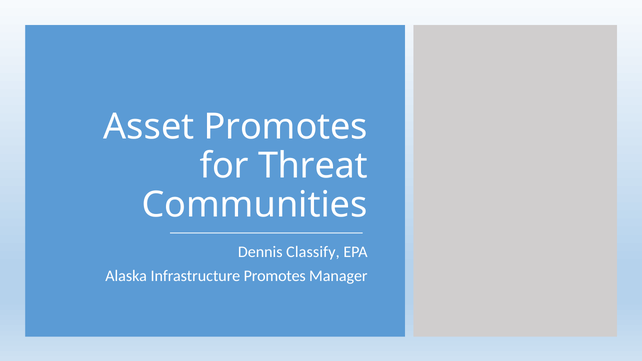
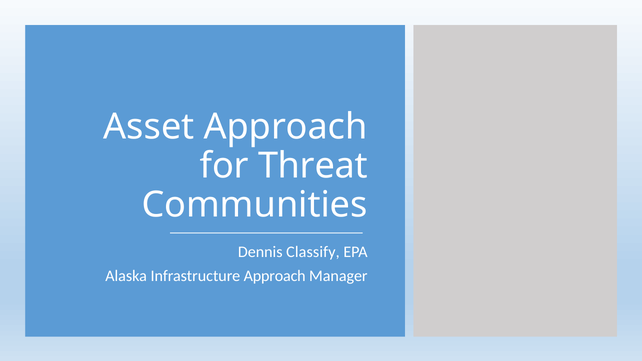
Asset Promotes: Promotes -> Approach (286, 127)
Infrastructure Promotes: Promotes -> Approach (275, 276)
